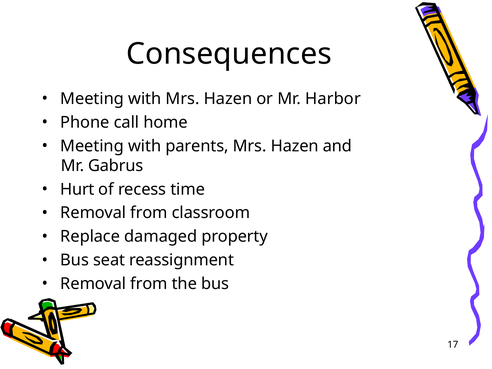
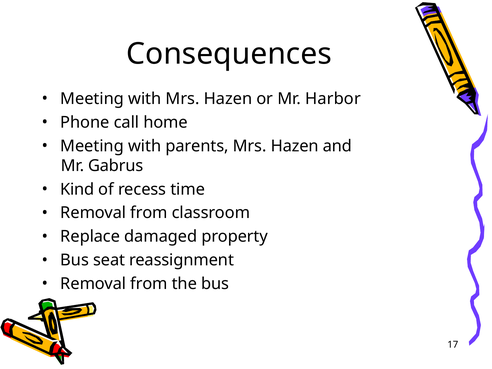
Hurt: Hurt -> Kind (77, 189)
